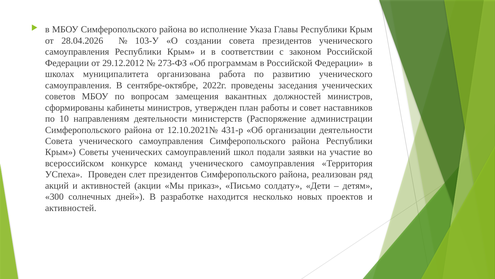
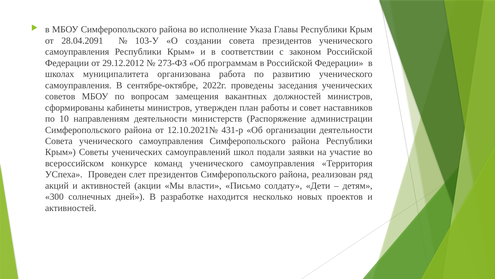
28.04.2026: 28.04.2026 -> 28.04.2091 (82, 41)
приказ: приказ -> власти (205, 185)
